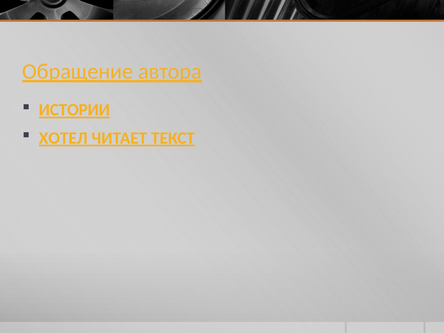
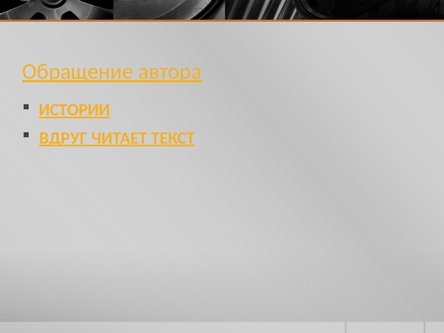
ХОТЕЛ: ХОТЕЛ -> ВДРУГ (63, 138)
